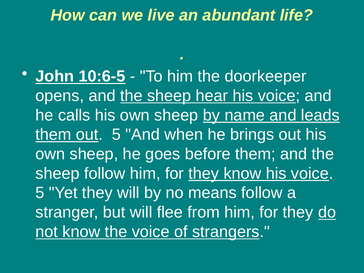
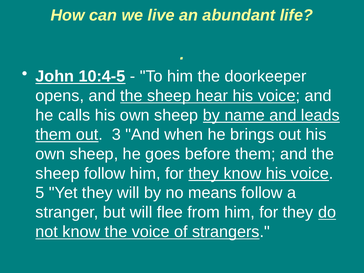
10:6-5: 10:6-5 -> 10:4-5 (102, 76)
out 5: 5 -> 3 (116, 135)
